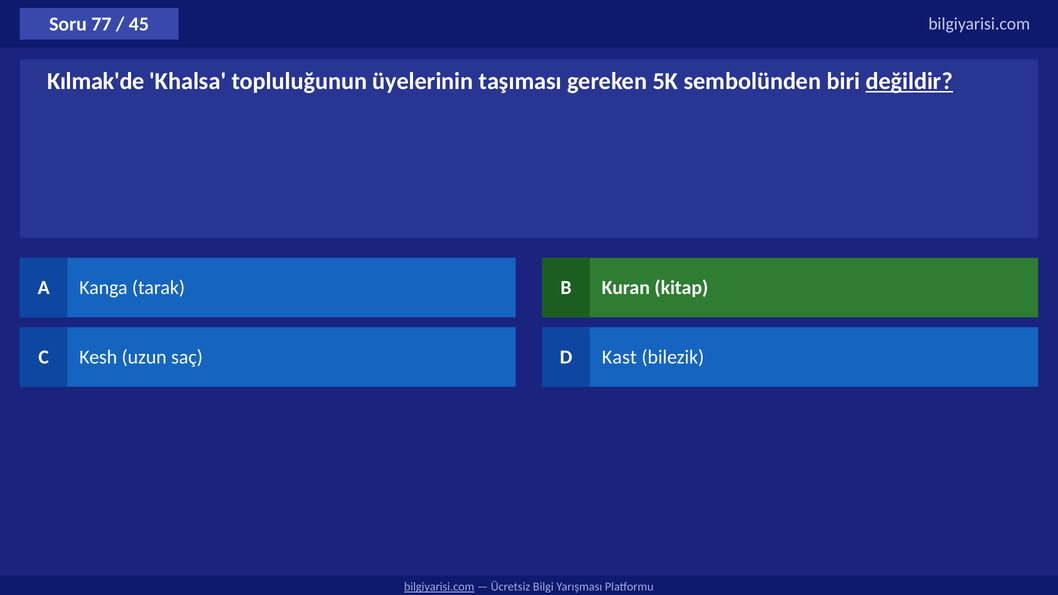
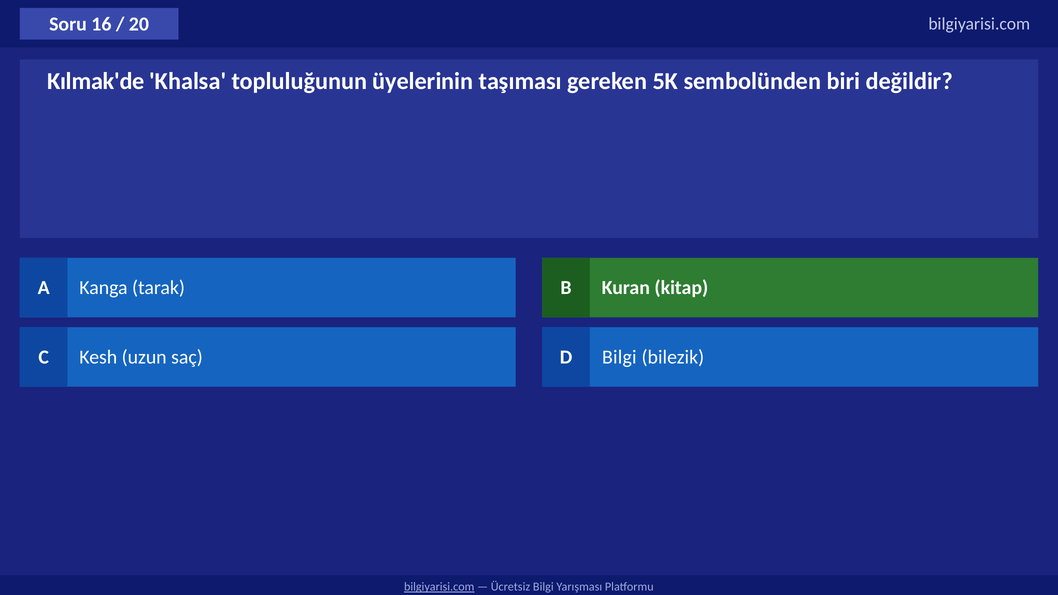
77: 77 -> 16 (101, 24)
45: 45 -> 20 (139, 24)
değildir underline: present -> none (909, 81)
D Kast: Kast -> Bilgi (619, 357)
